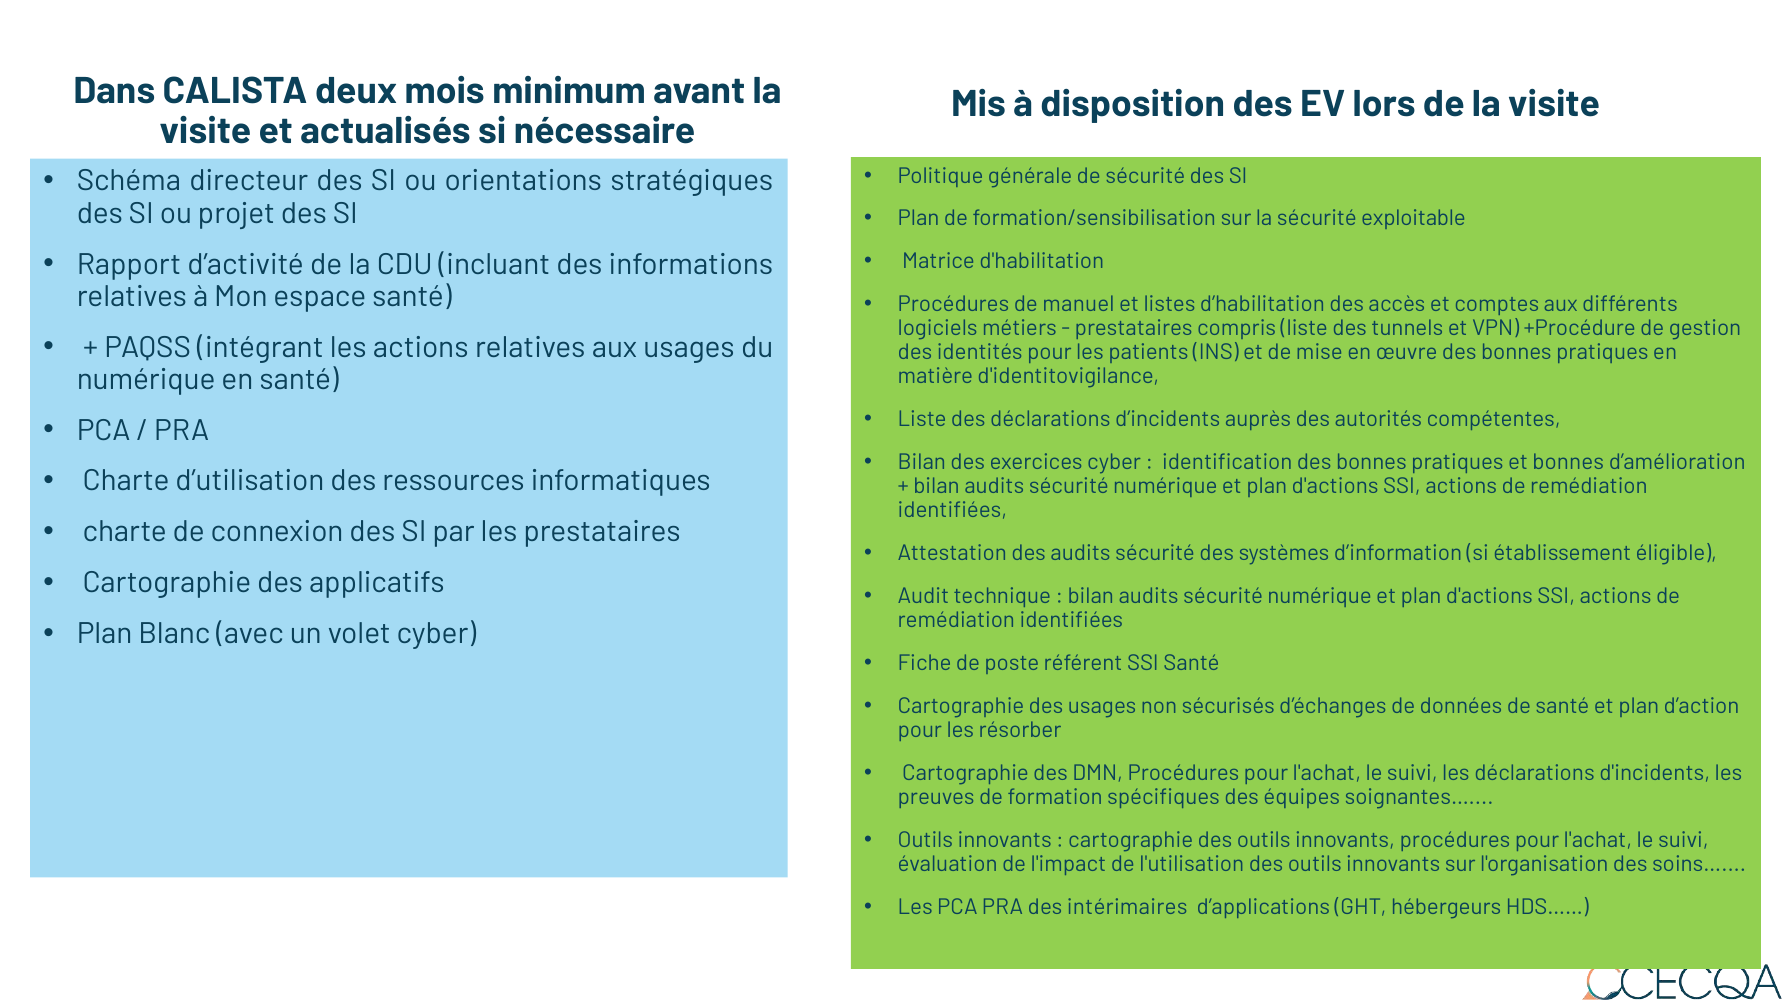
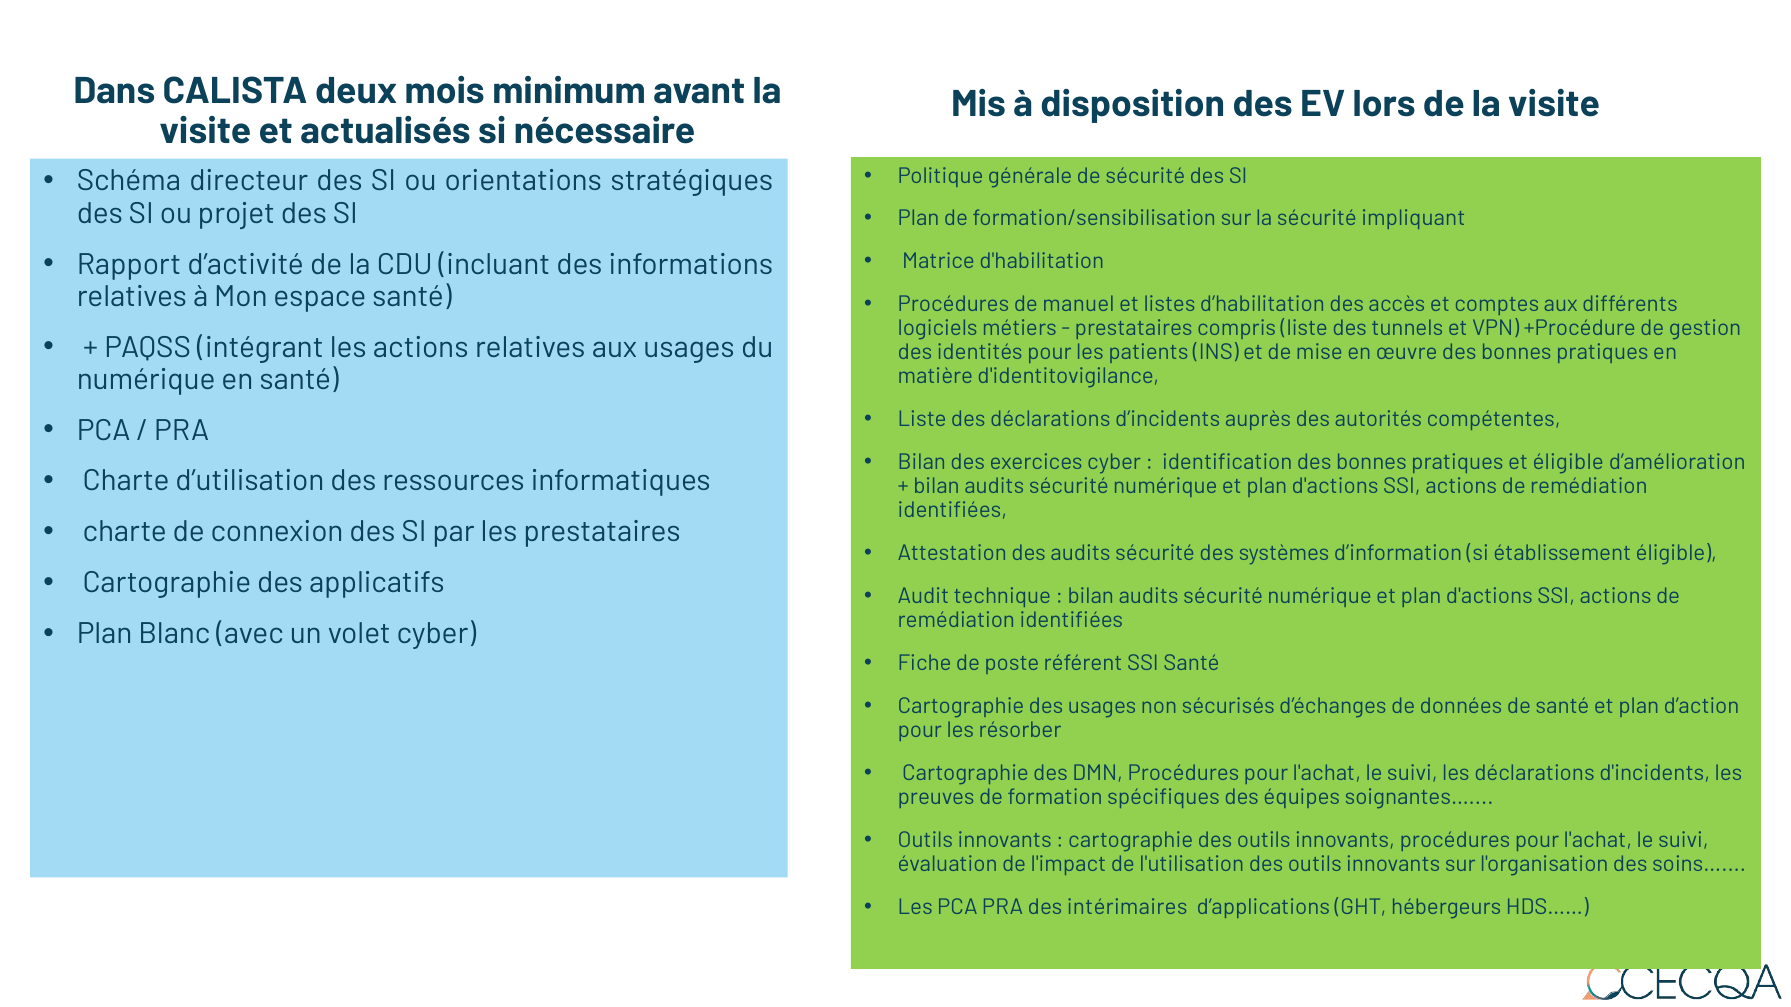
exploitable: exploitable -> impliquant (1413, 219)
et bonnes: bonnes -> éligible (1568, 462)
